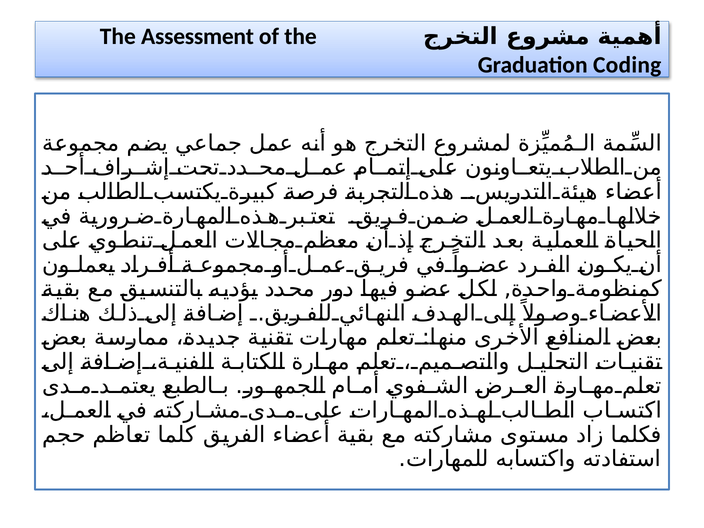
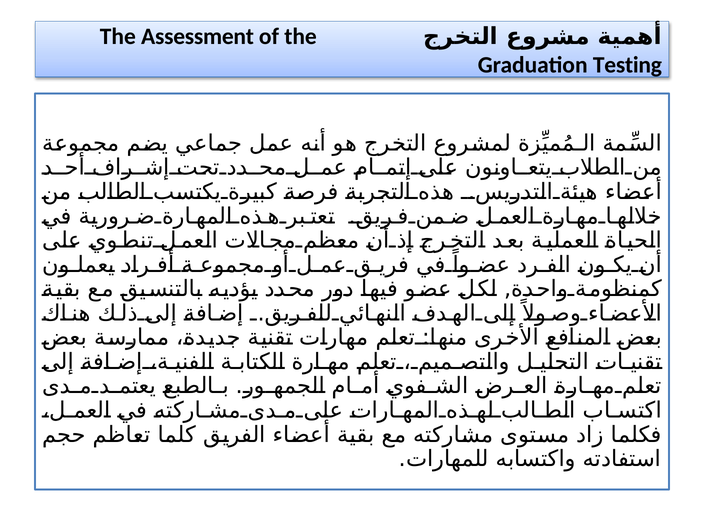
Coding: Coding -> Testing (627, 65)
